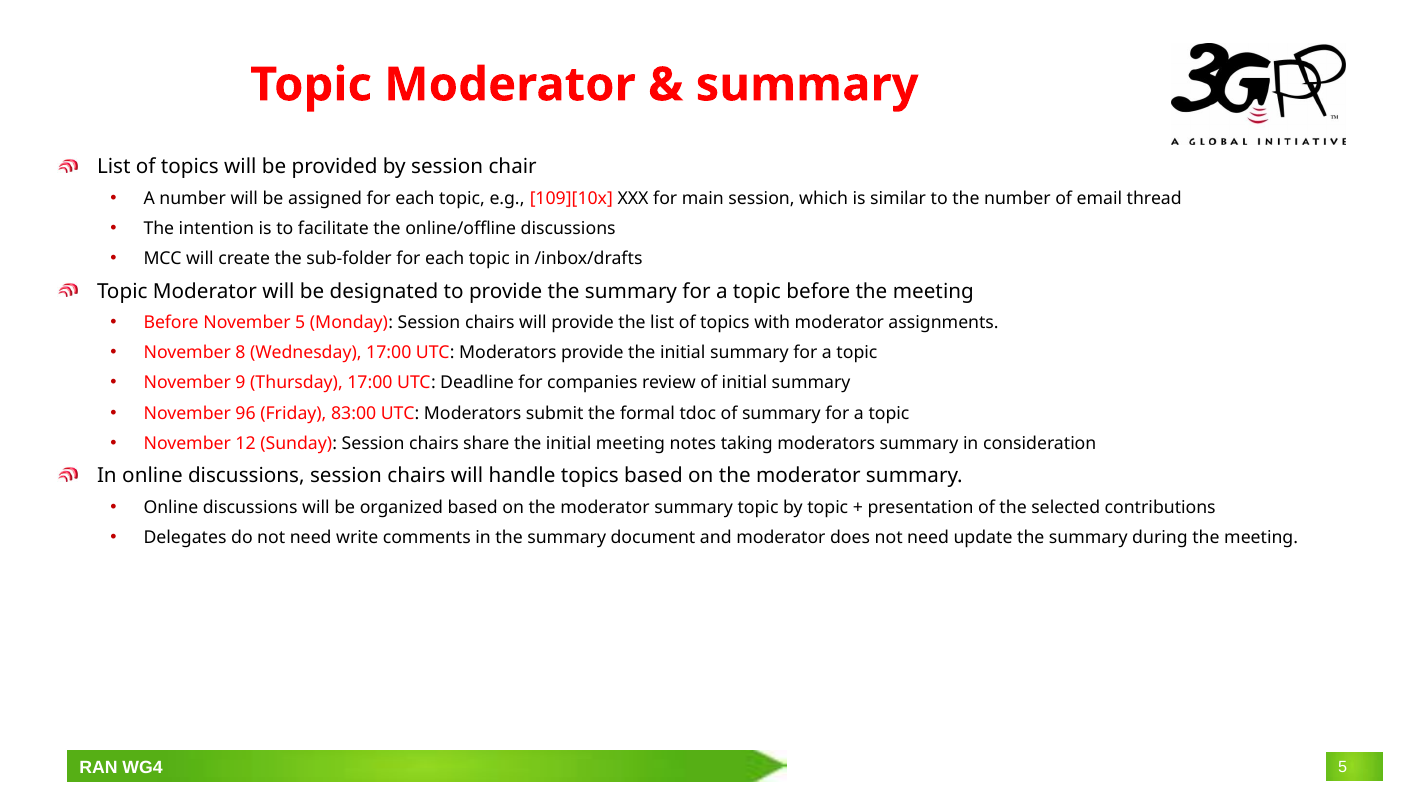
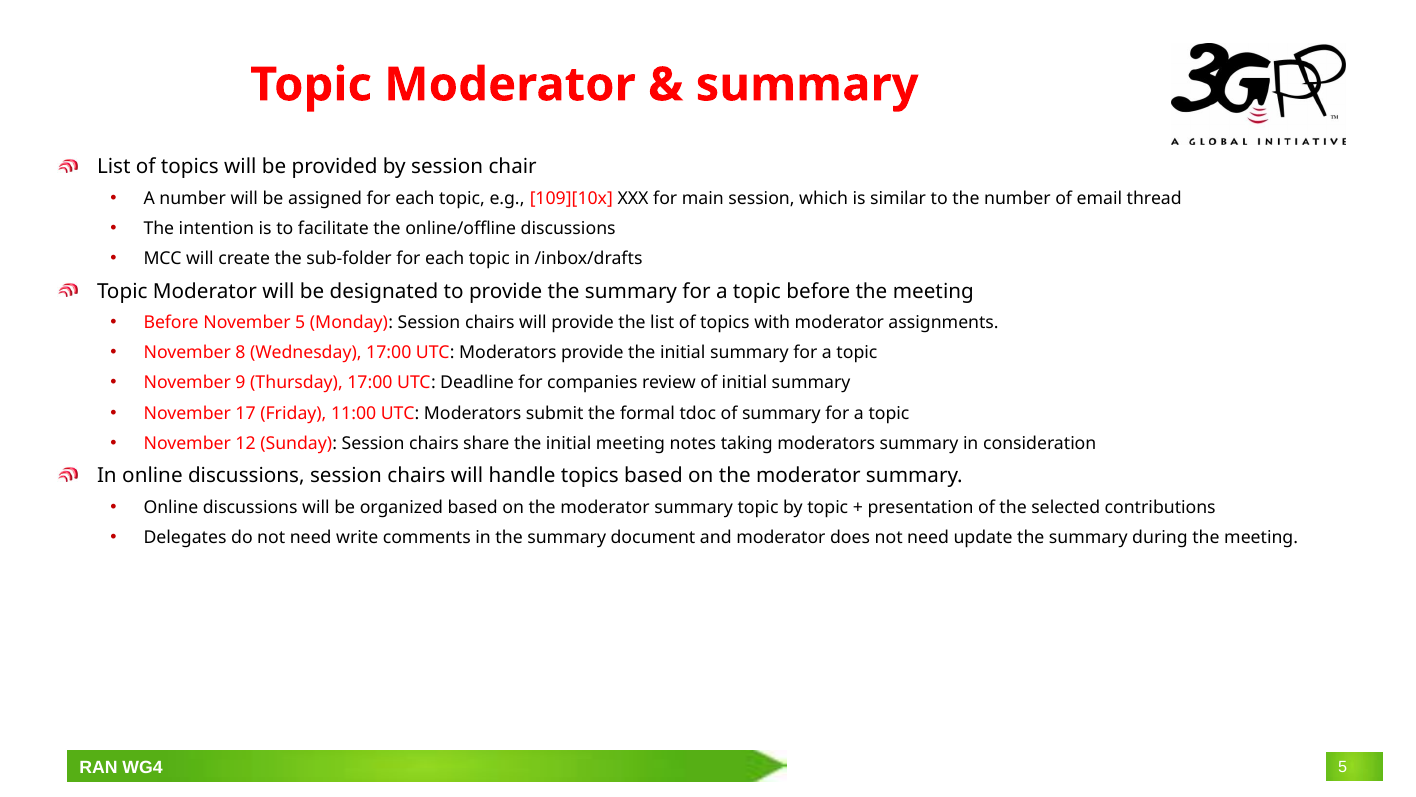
96: 96 -> 17 (246, 413)
83:00: 83:00 -> 11:00 (354, 413)
